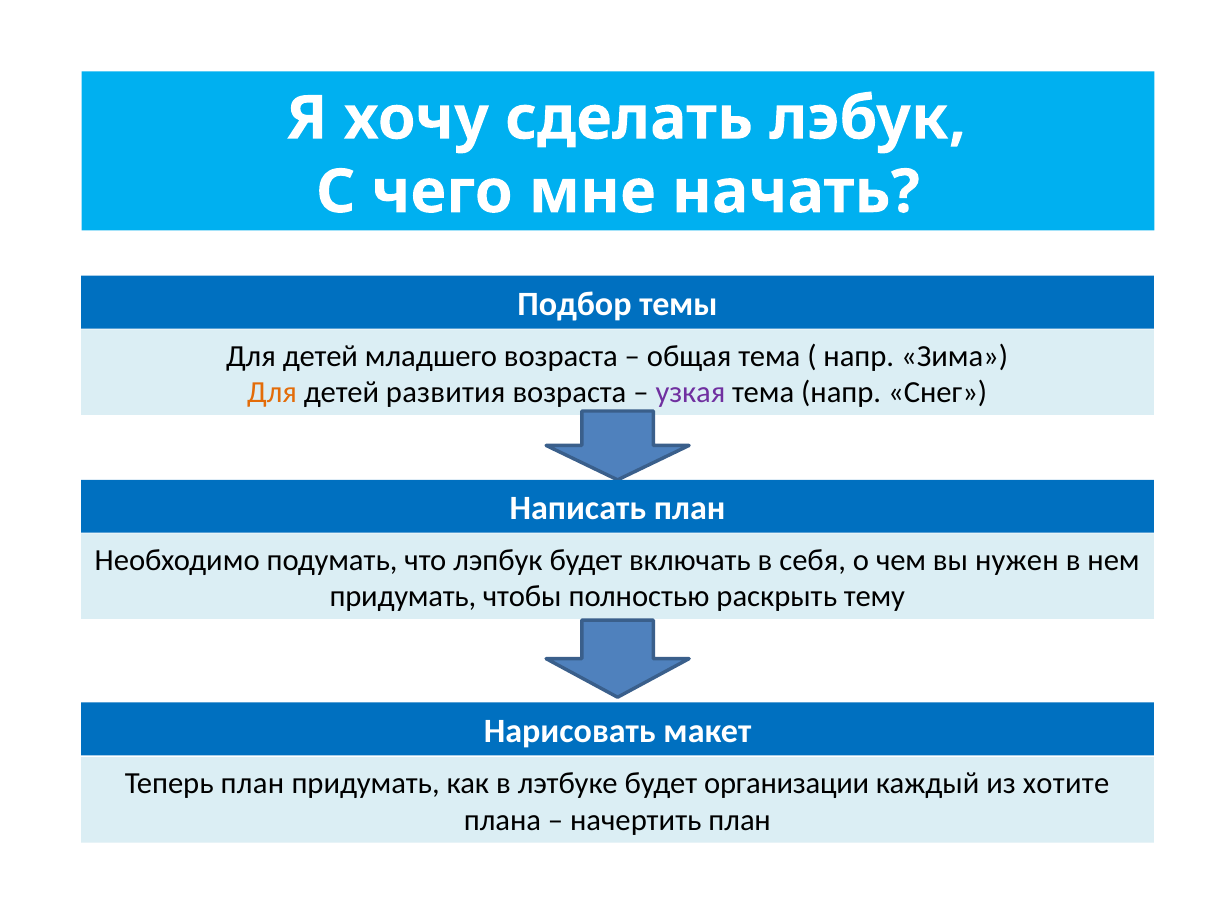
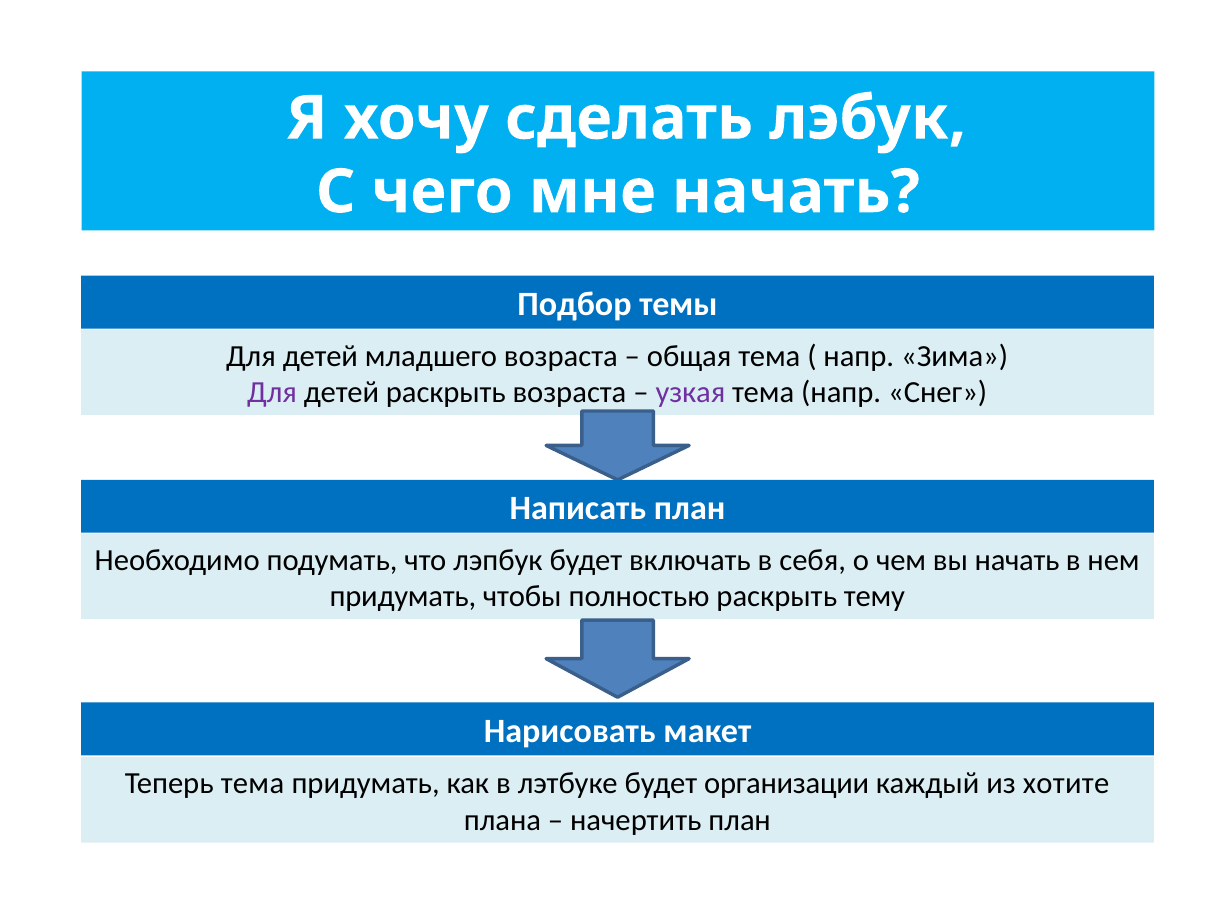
Для colour: orange -> purple (272, 393)
детей развития: развития -> раскрыть (446, 393)
вы нужен: нужен -> начать (1017, 560)
Теперь план: план -> тема (252, 784)
